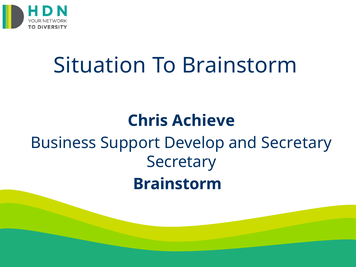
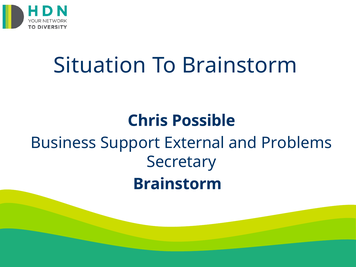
Achieve: Achieve -> Possible (204, 121)
Develop: Develop -> External (194, 143)
and Secretary: Secretary -> Problems (296, 143)
